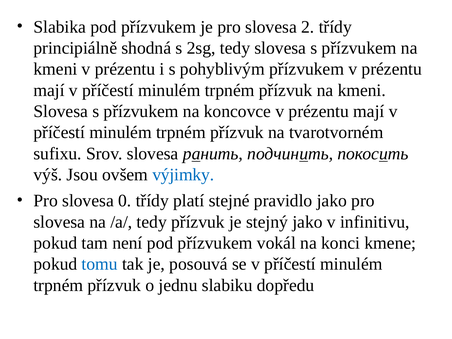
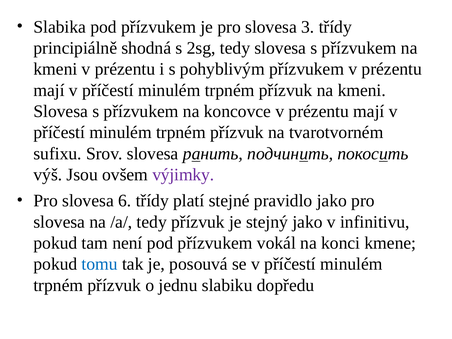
2: 2 -> 3 (308, 27)
výjimky colour: blue -> purple (183, 175)
0: 0 -> 6 (125, 201)
